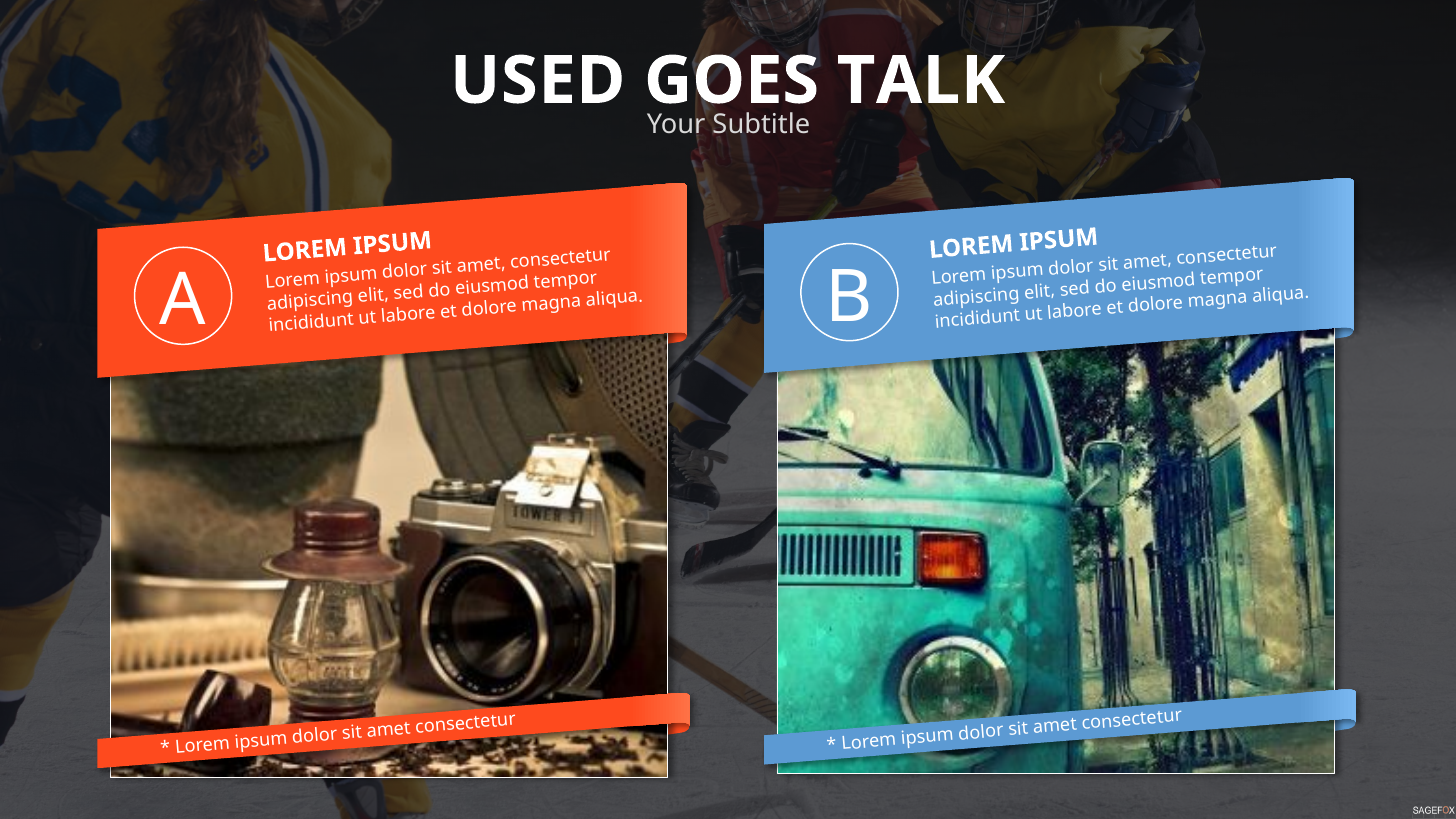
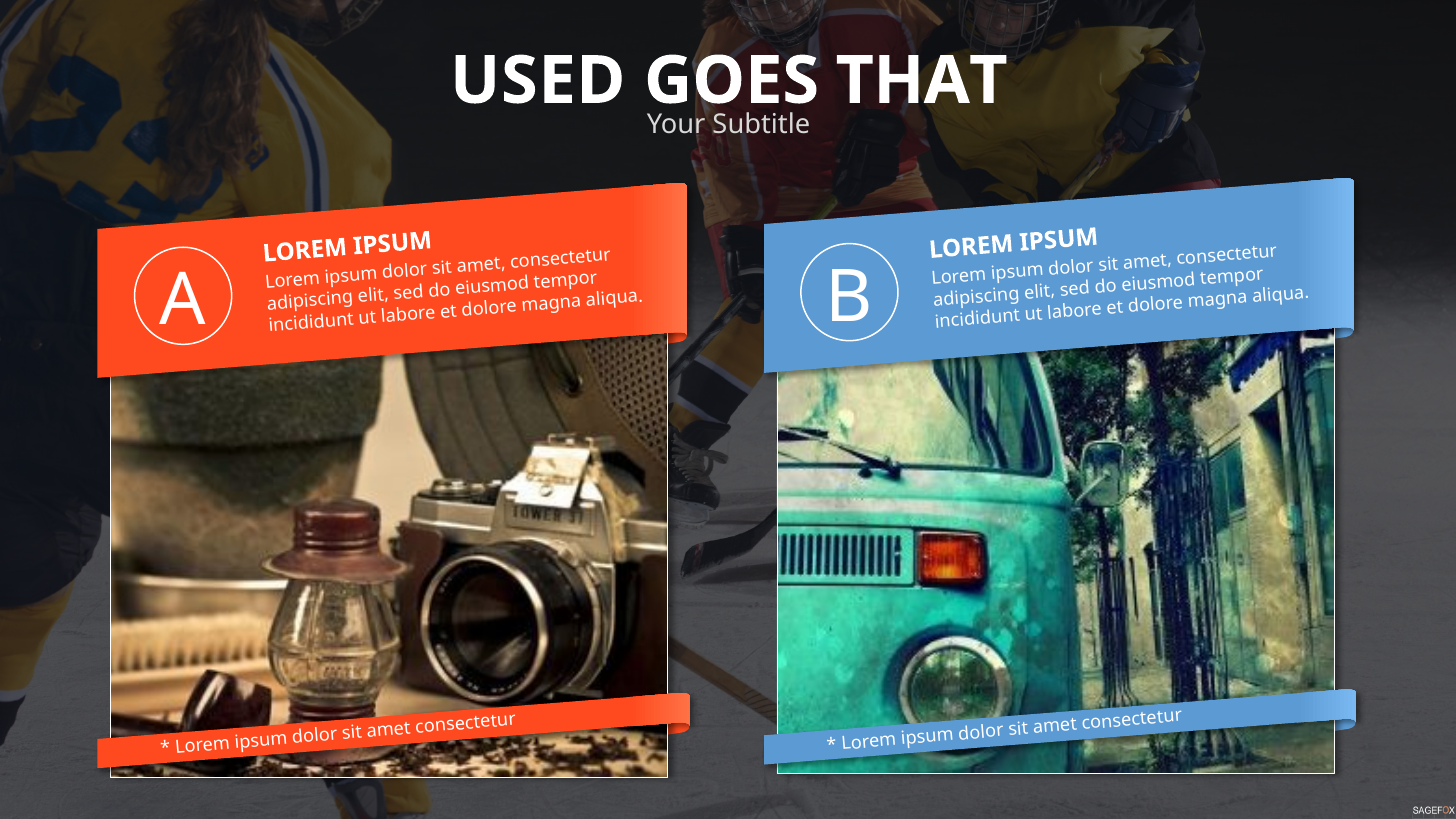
TALK: TALK -> THAT (922, 81)
